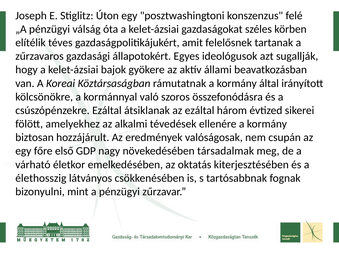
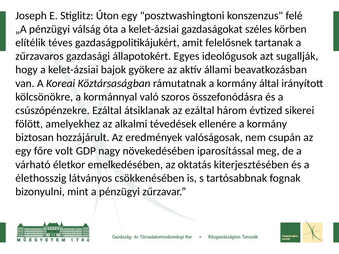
első: első -> volt (64, 151)
társadalmak: társadalmak -> iparosítással (226, 151)
